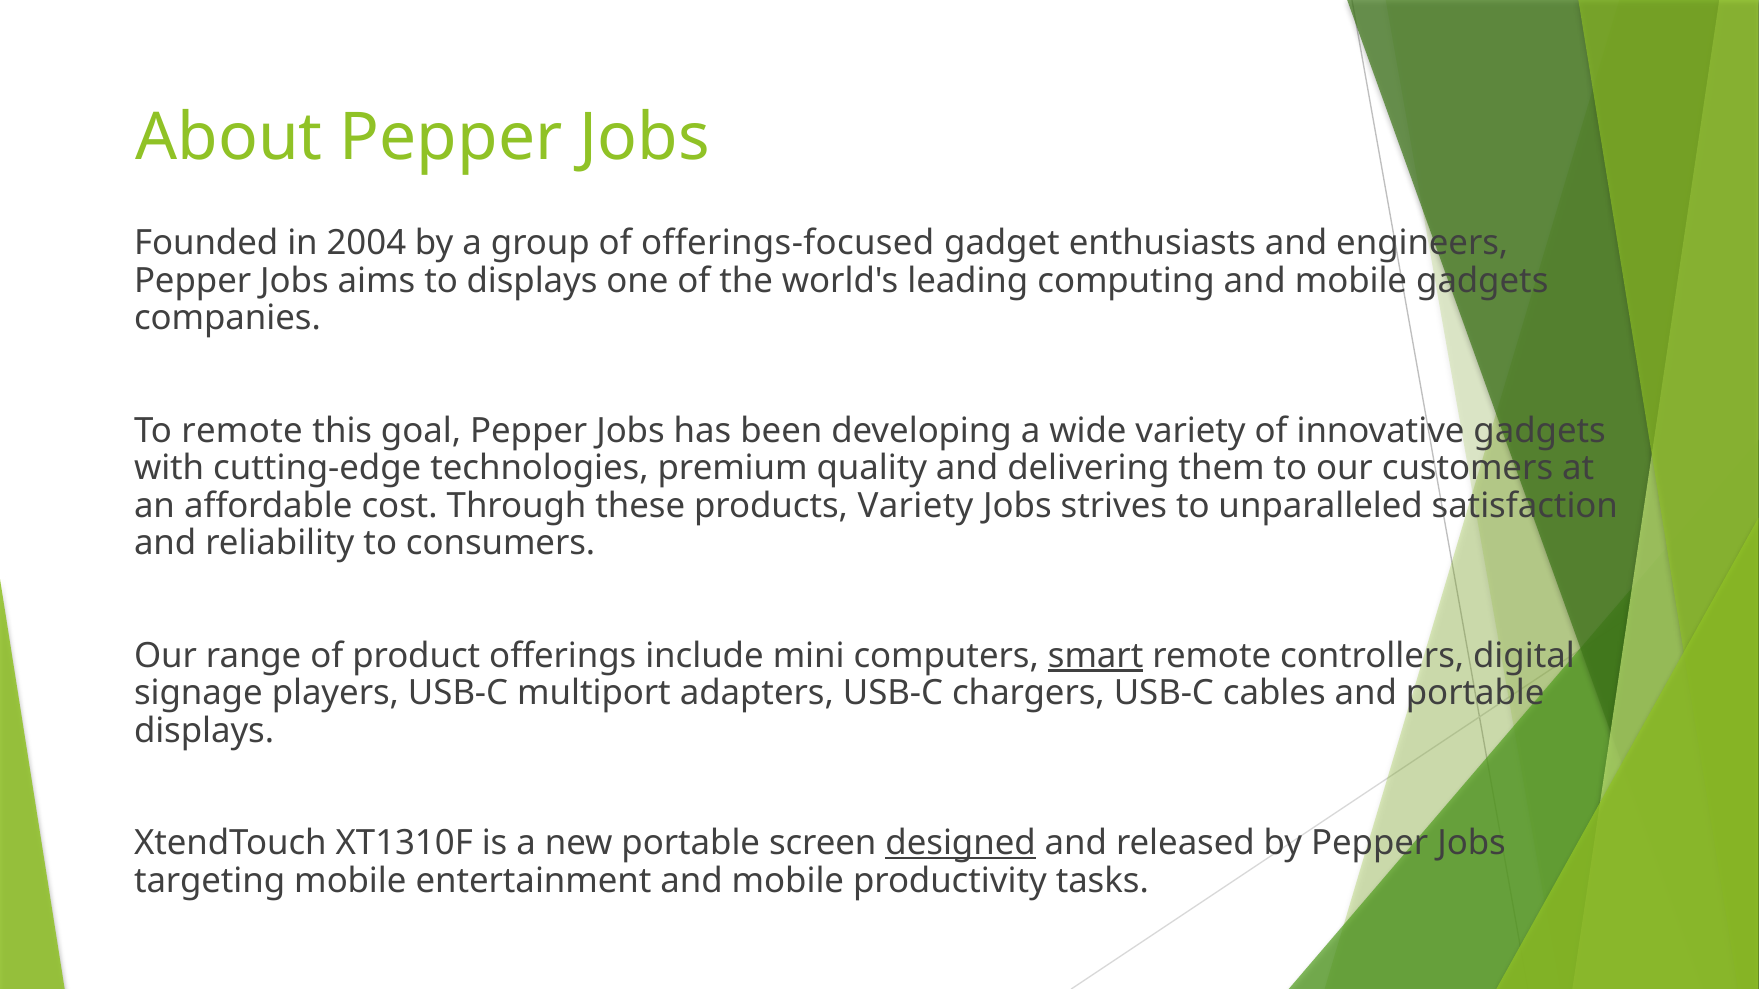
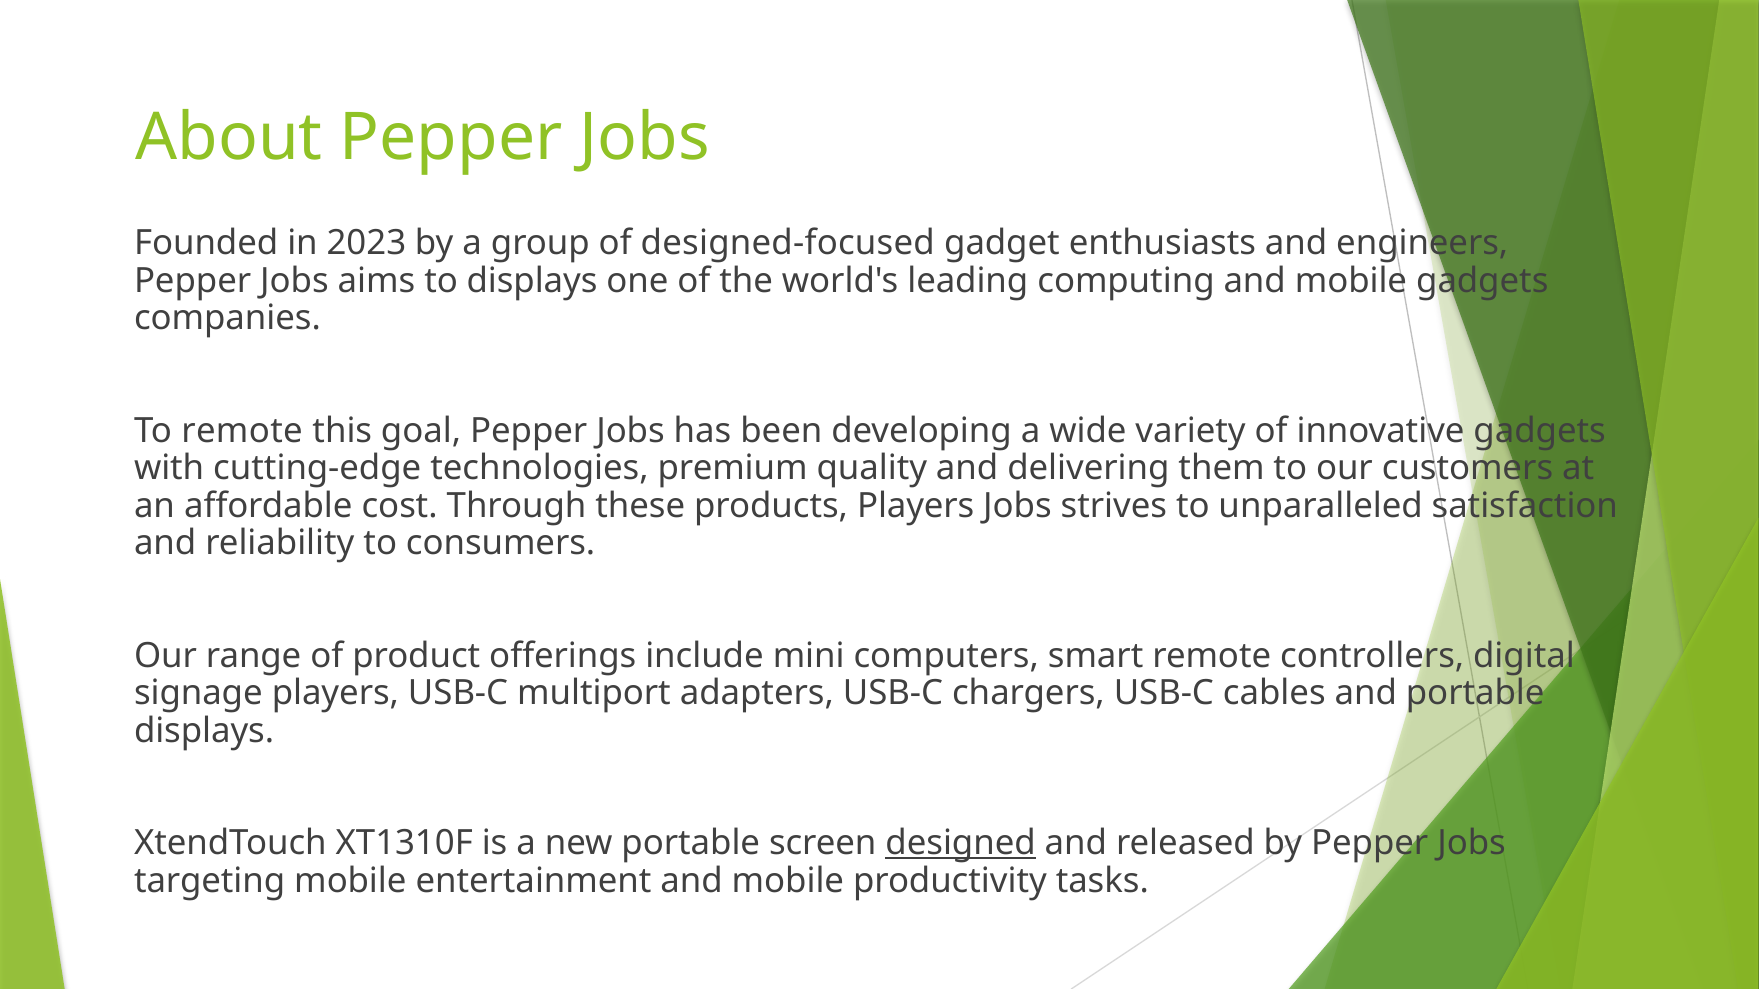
2004: 2004 -> 2023 (366, 243)
offerings-focused: offerings-focused -> designed-focused (788, 243)
products Variety: Variety -> Players (916, 506)
smart underline: present -> none (1096, 656)
